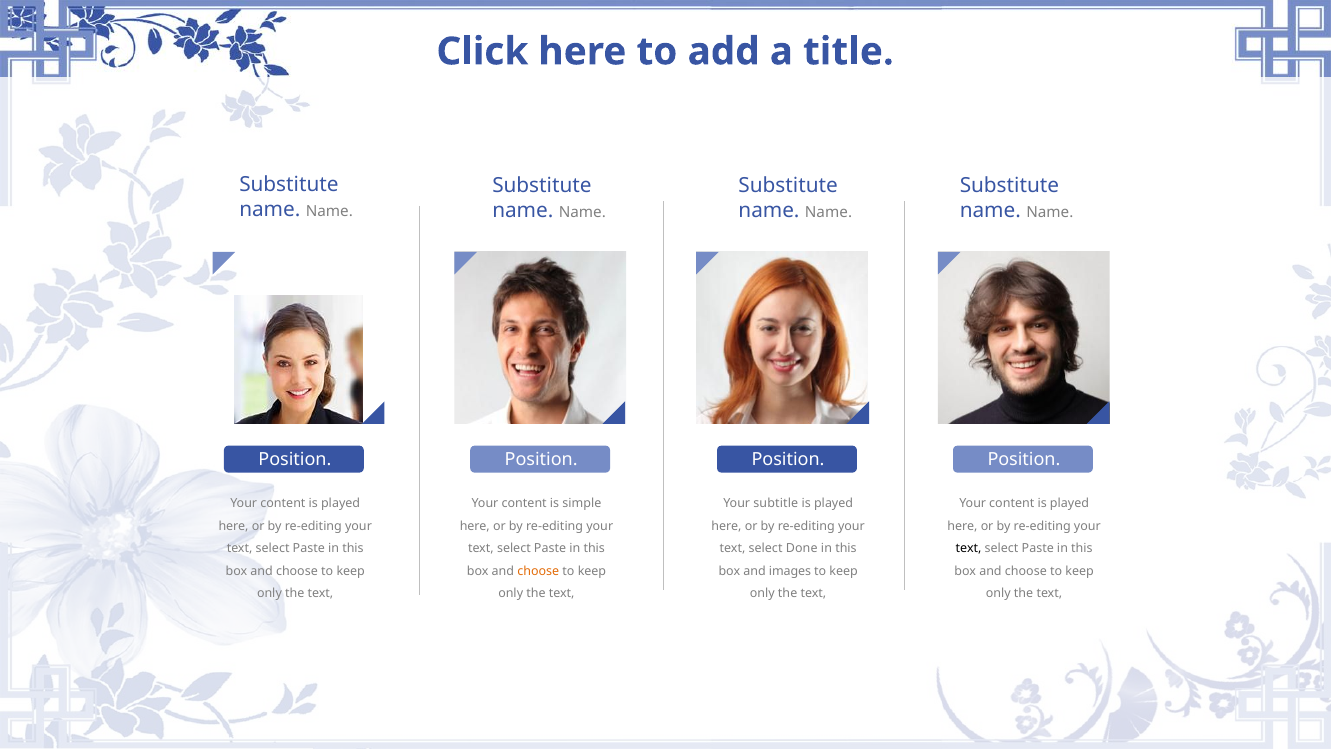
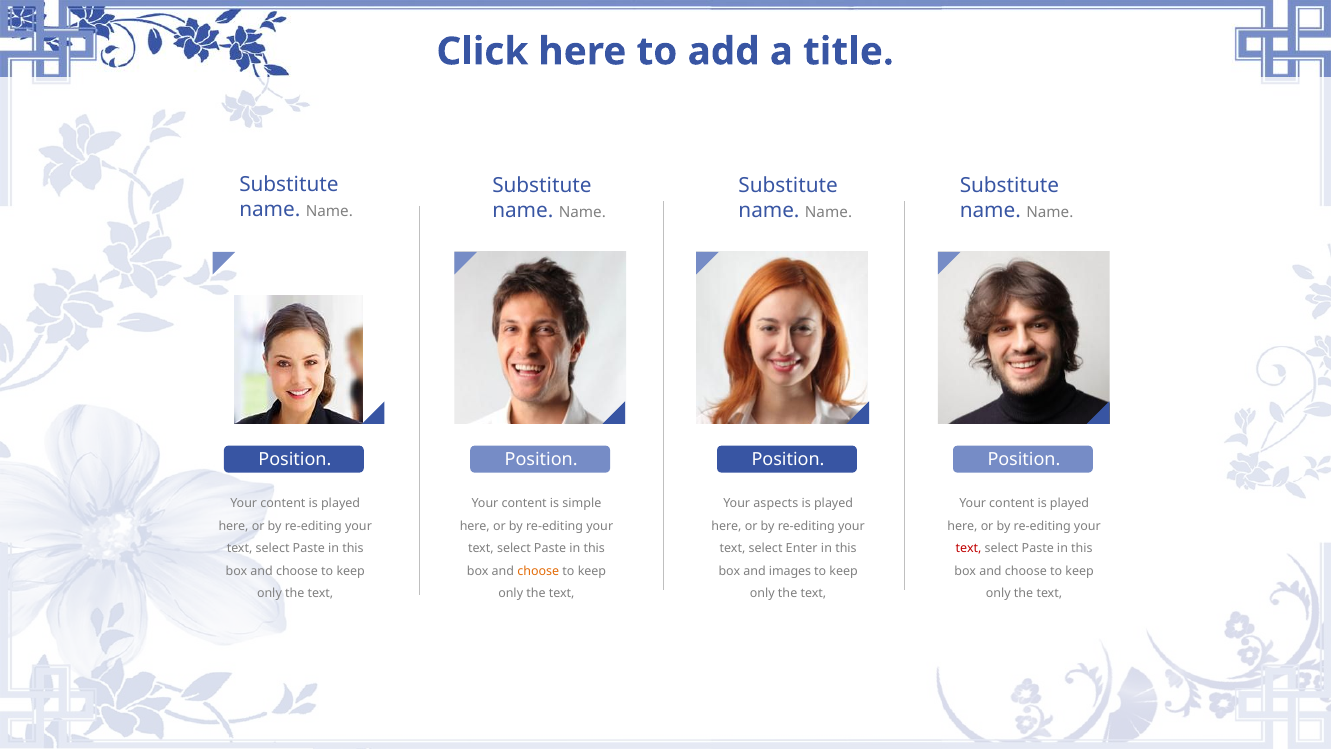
subtitle: subtitle -> aspects (776, 503)
Done: Done -> Enter (802, 548)
text colour: black -> red (969, 548)
